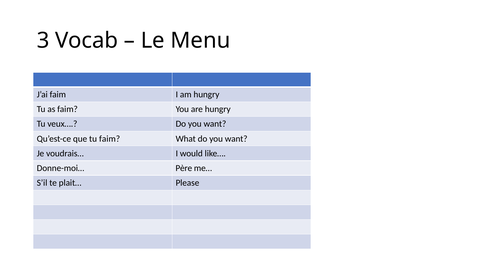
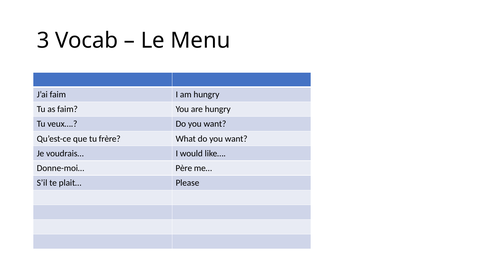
tu faim: faim -> frère (110, 139)
